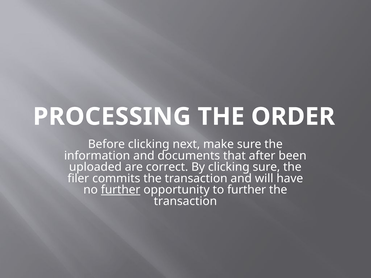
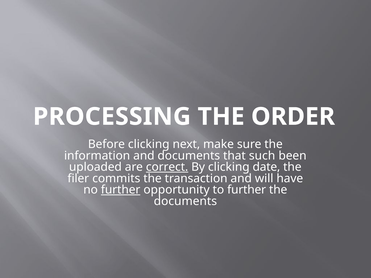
after: after -> such (262, 156)
correct underline: none -> present (167, 167)
clicking sure: sure -> date (266, 167)
transaction: transaction -> documents (185, 201)
